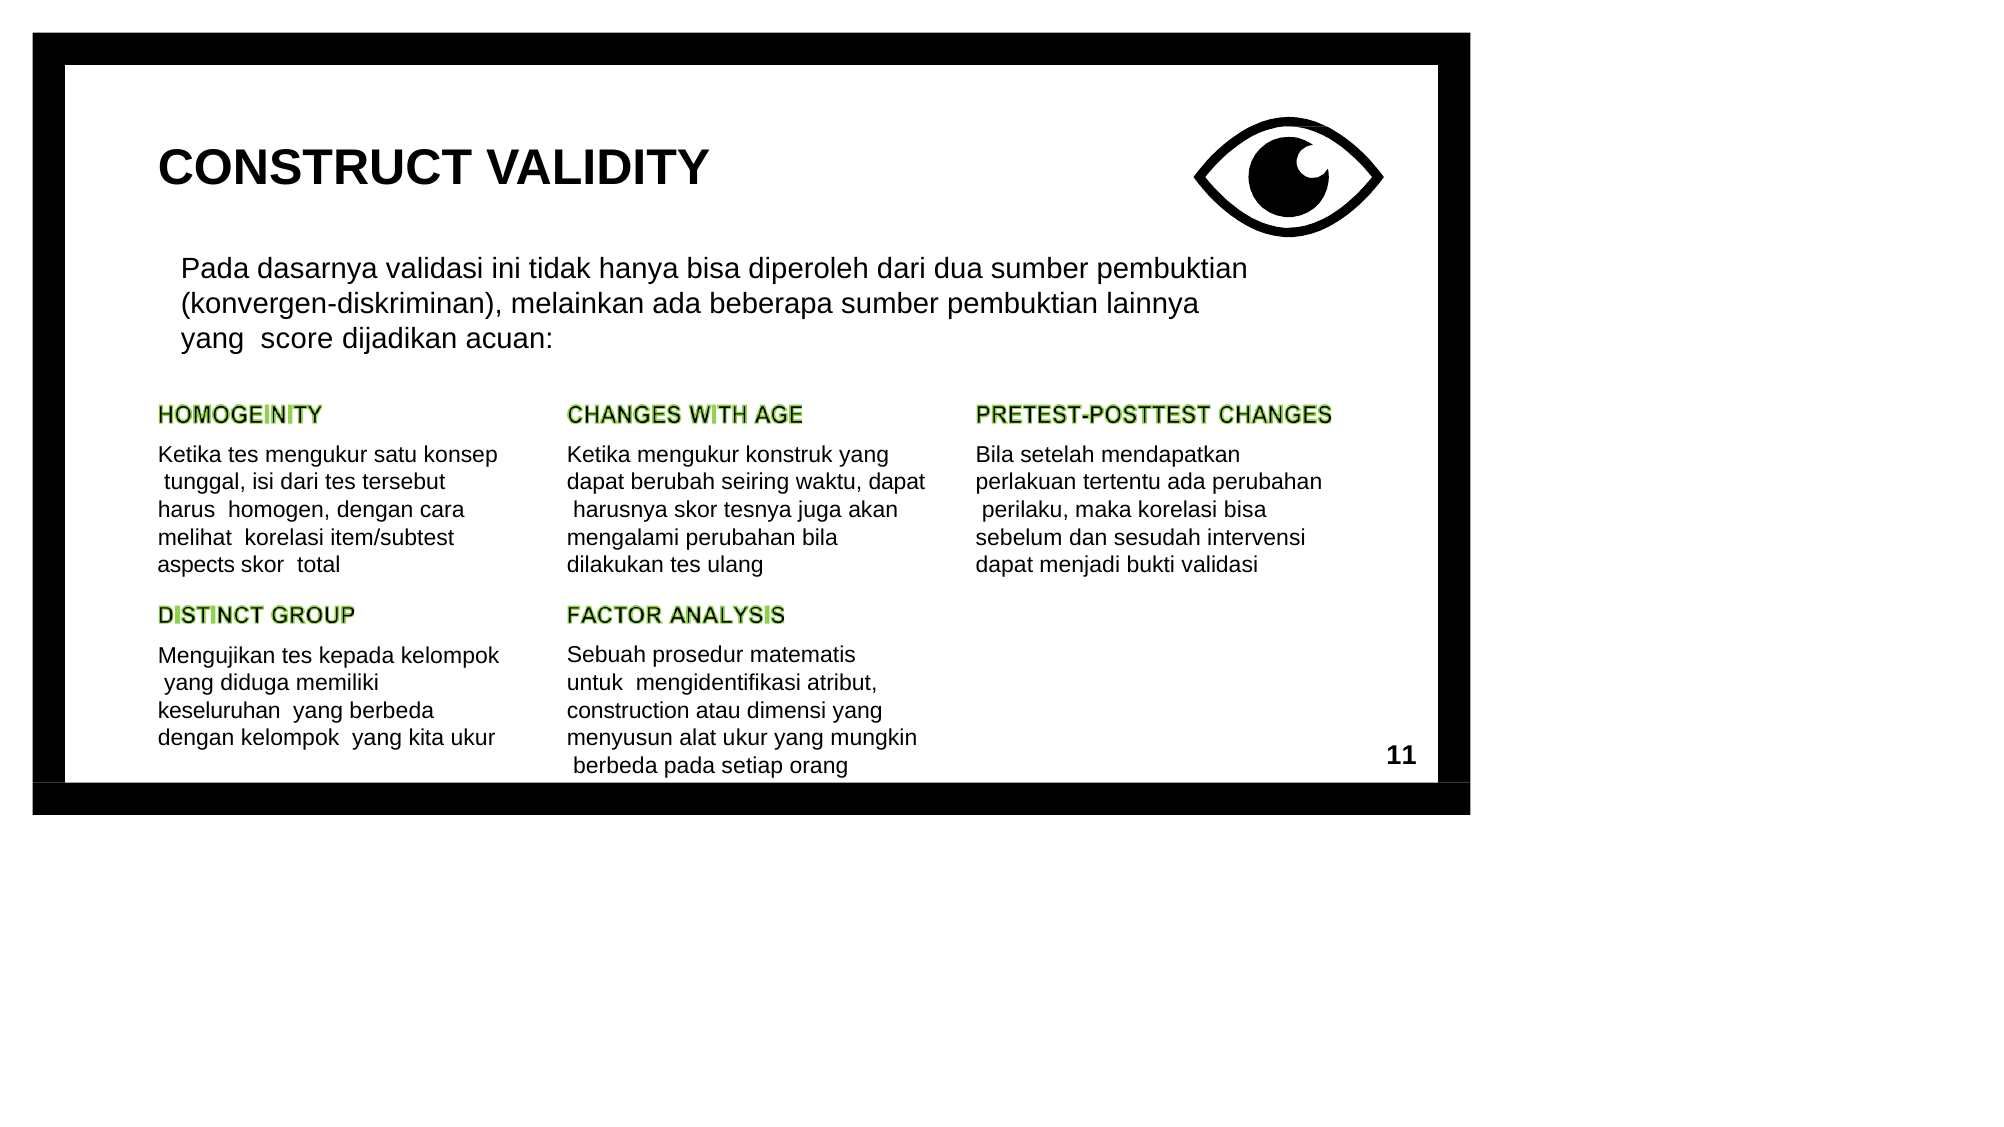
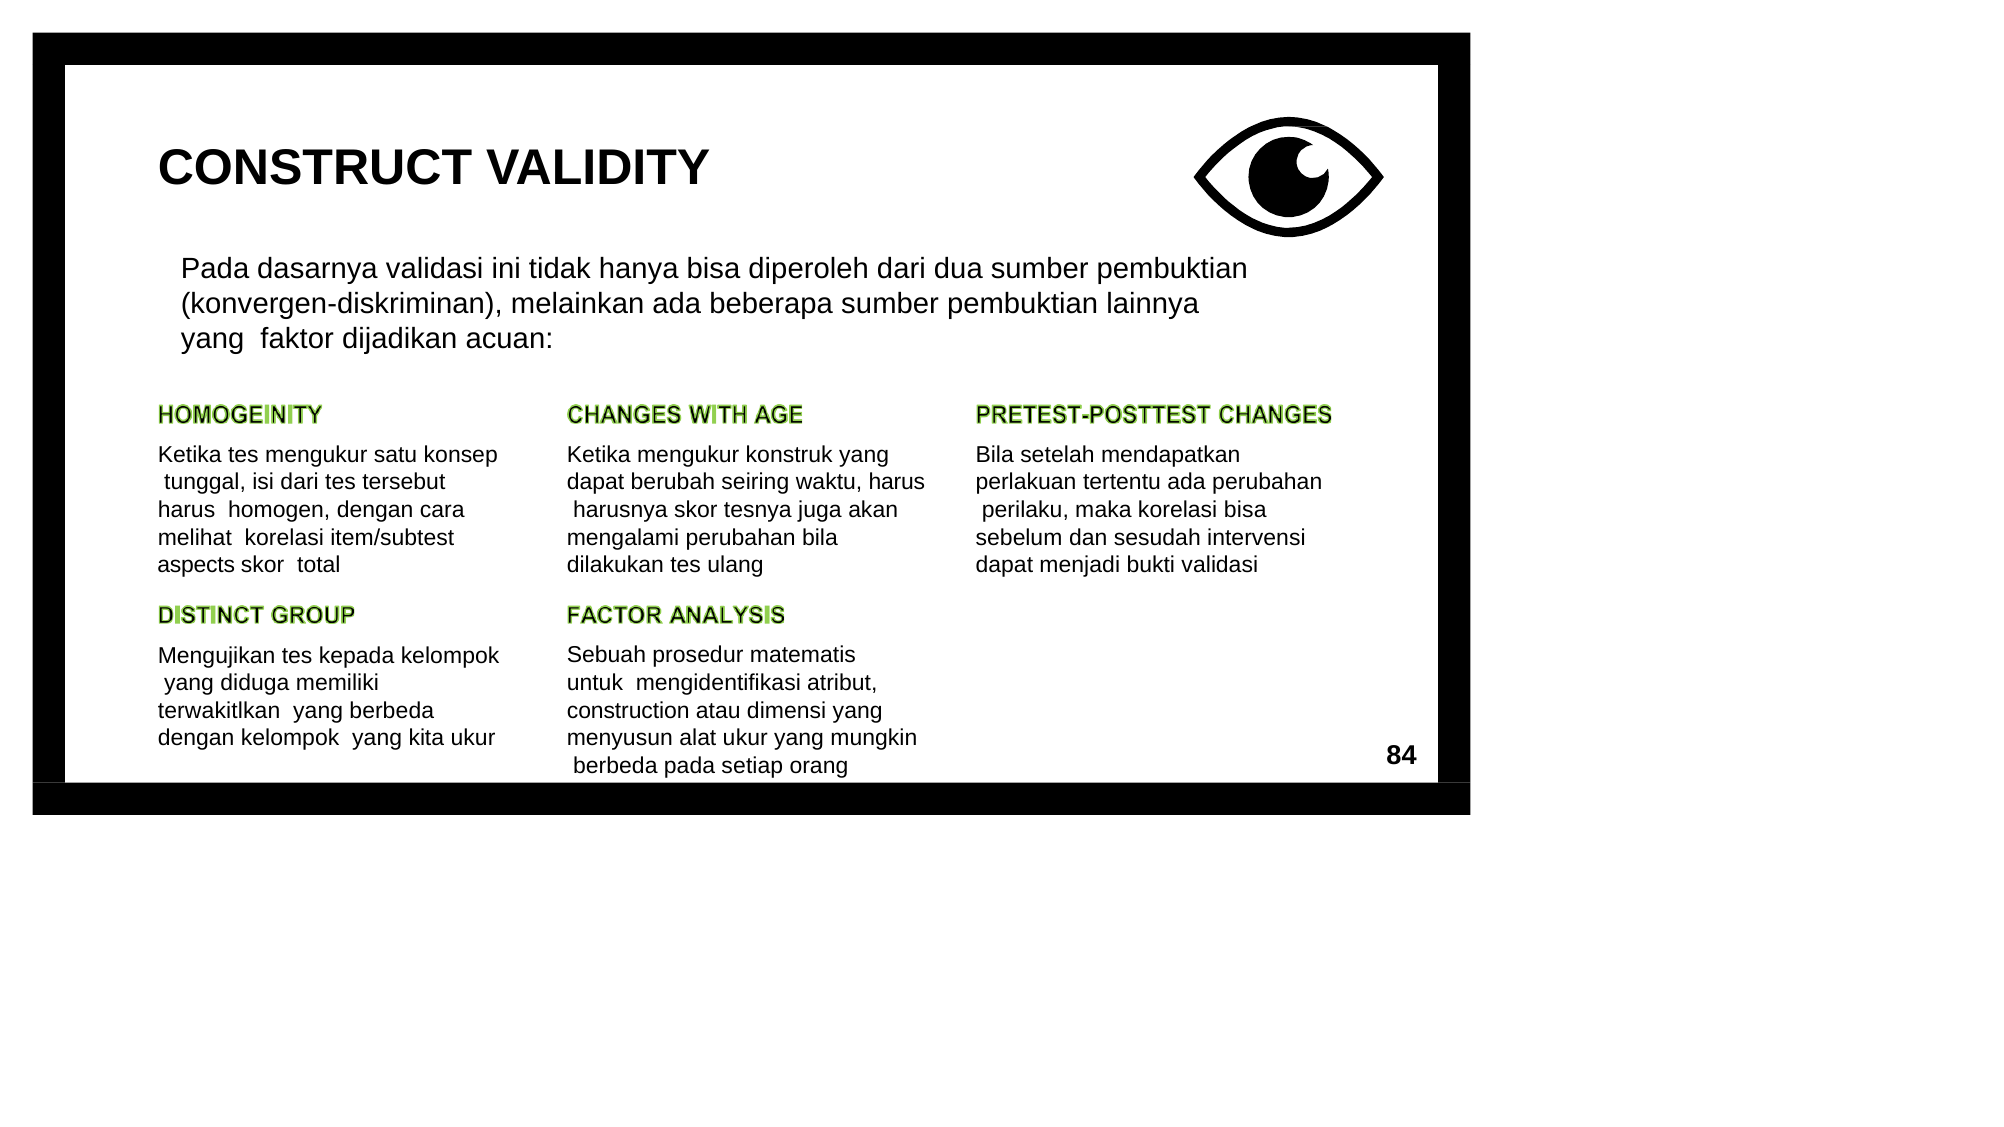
score: score -> faktor (297, 339)
waktu dapat: dapat -> harus (897, 482)
keseluruhan: keseluruhan -> terwakitlkan (219, 711)
11: 11 -> 84 (1402, 756)
